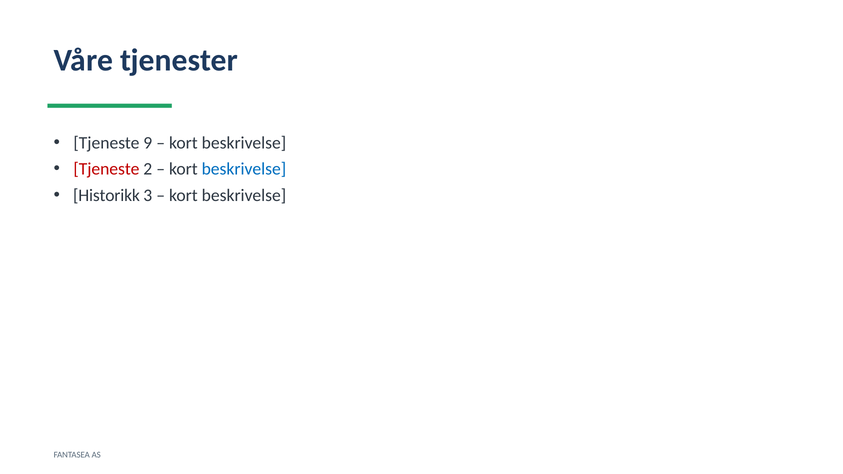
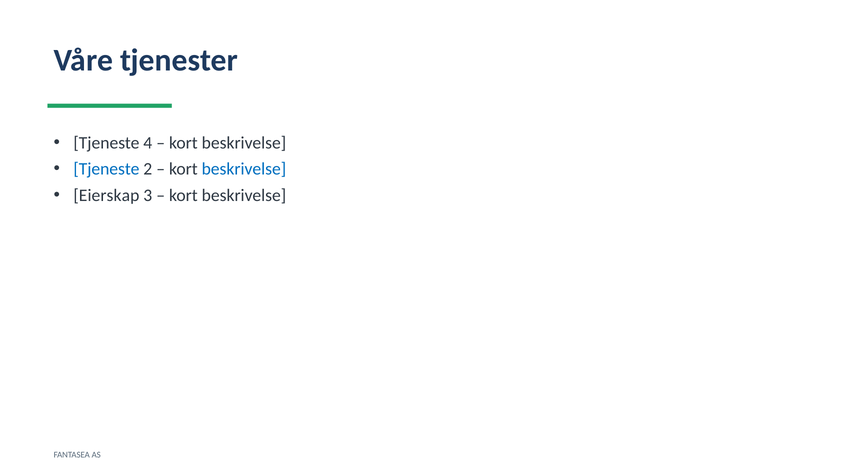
9: 9 -> 4 (148, 143)
Tjeneste colour: red -> blue (106, 169)
Historikk: Historikk -> Eierskap (106, 195)
